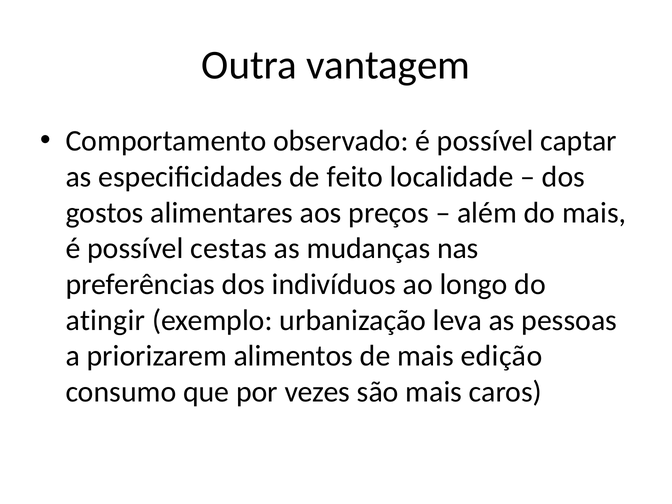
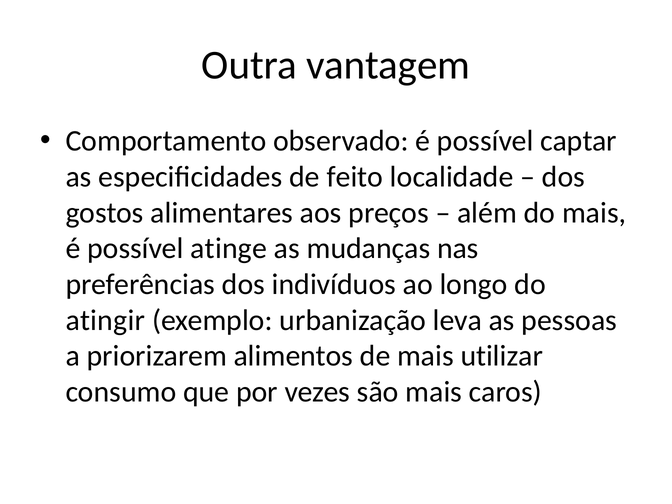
cestas: cestas -> atinge (229, 249)
edição: edição -> utilizar (502, 356)
